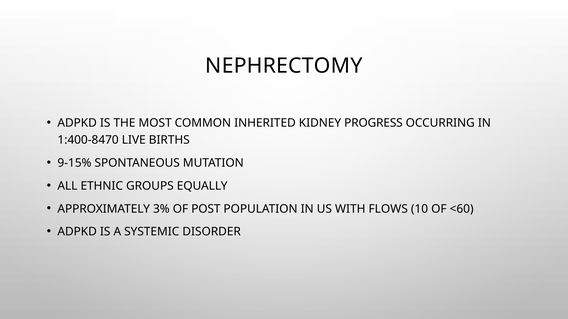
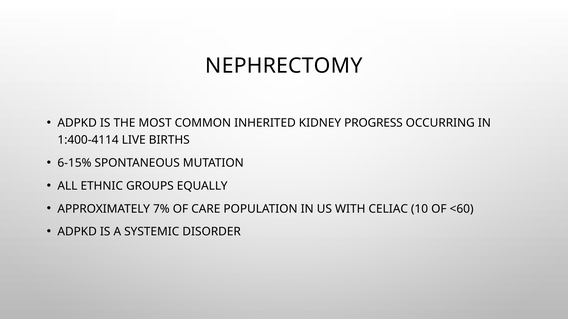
1:400-8470: 1:400-8470 -> 1:400-4114 (88, 140)
9-15%: 9-15% -> 6-15% (74, 163)
3%: 3% -> 7% (161, 209)
POST: POST -> CARE (206, 209)
FLOWS: FLOWS -> CELIAC (388, 209)
